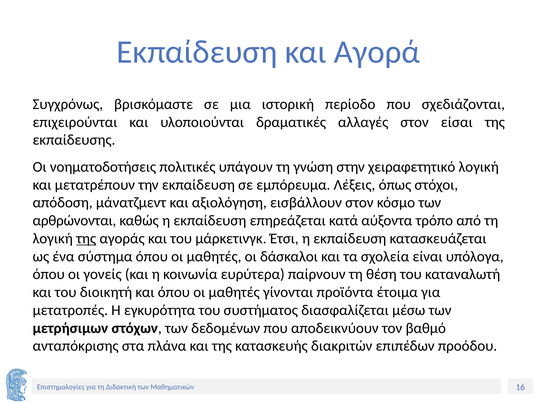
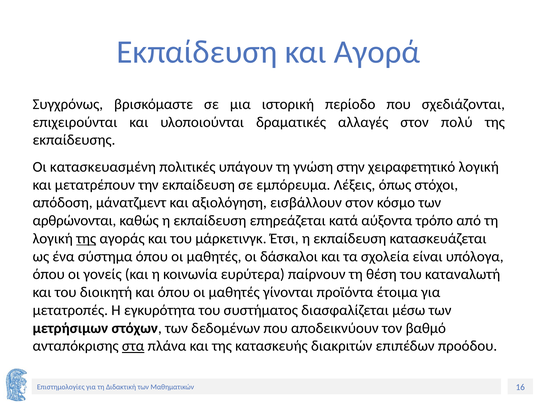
είσαι: είσαι -> πολύ (457, 122)
νοηματοδοτήσεις: νοηματοδοτήσεις -> κατασκευασμένη (103, 167)
στα underline: none -> present (133, 346)
